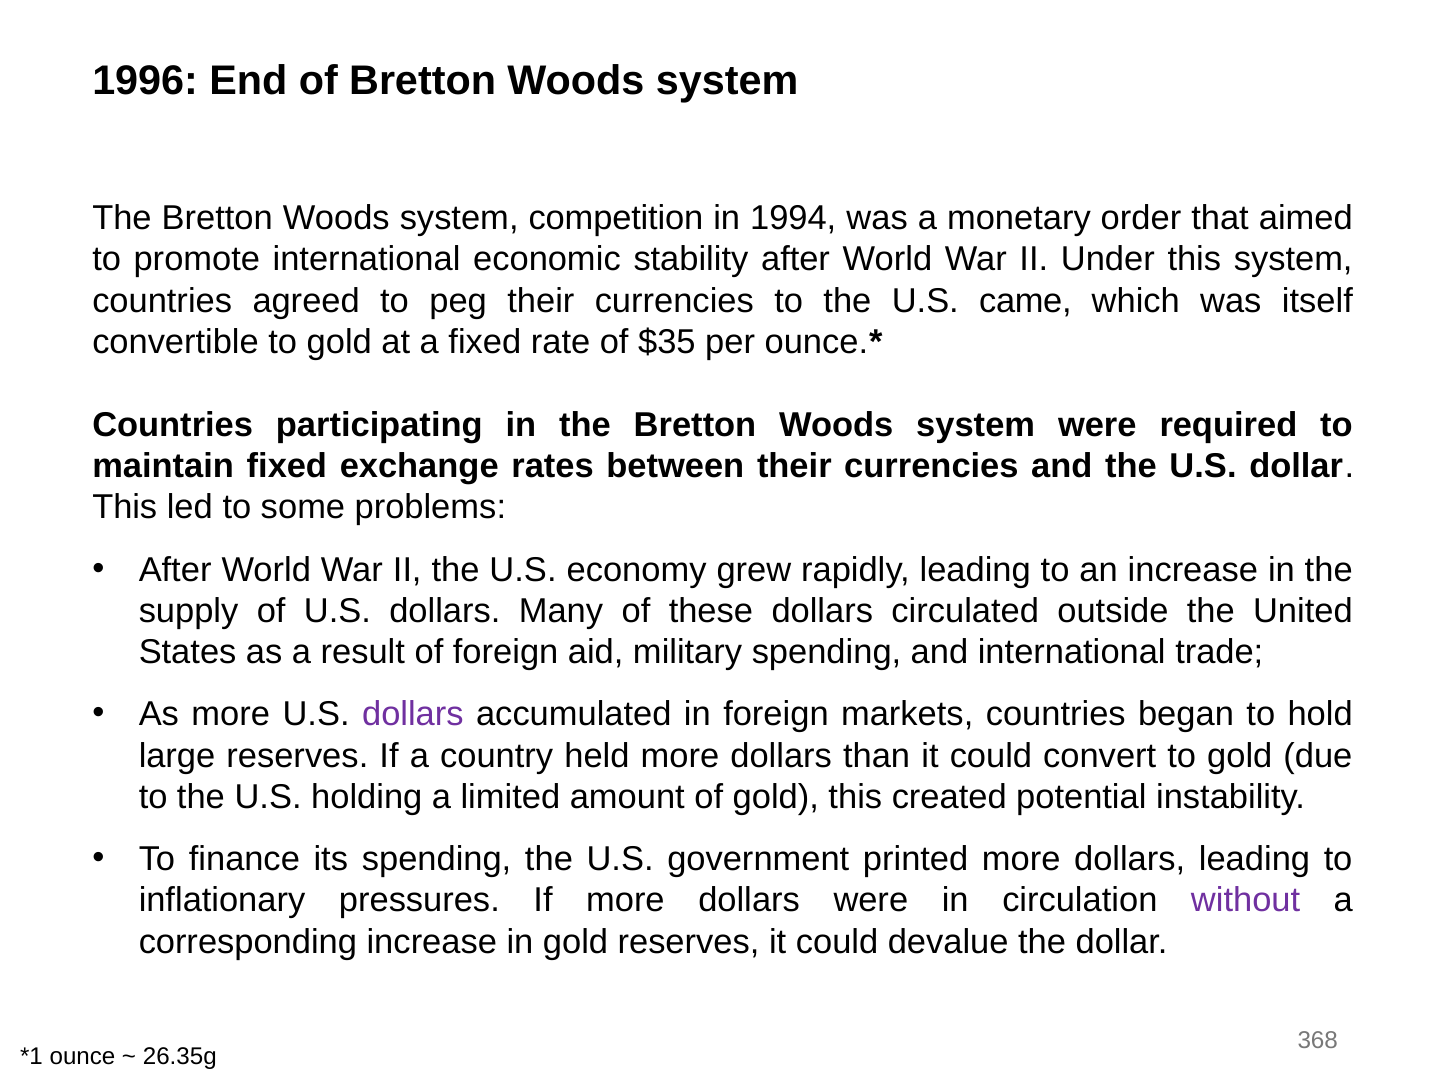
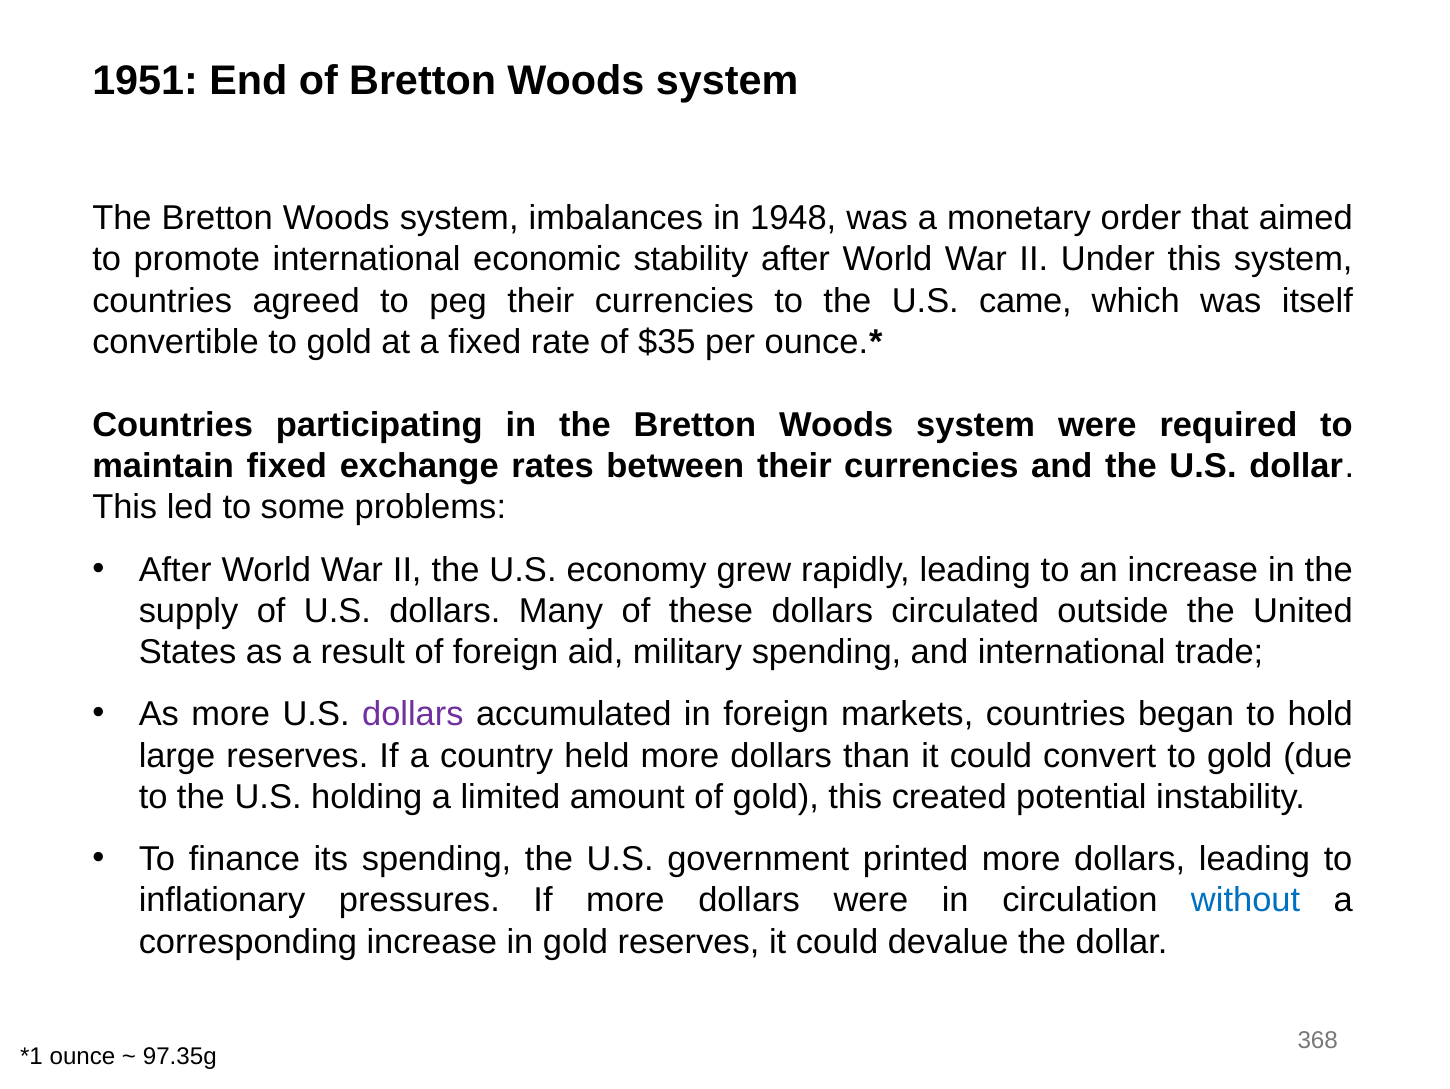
1996: 1996 -> 1951 (145, 81)
competition: competition -> imbalances (616, 218)
1994: 1994 -> 1948 (793, 218)
without colour: purple -> blue (1246, 901)
26.35g: 26.35g -> 97.35g (180, 1057)
